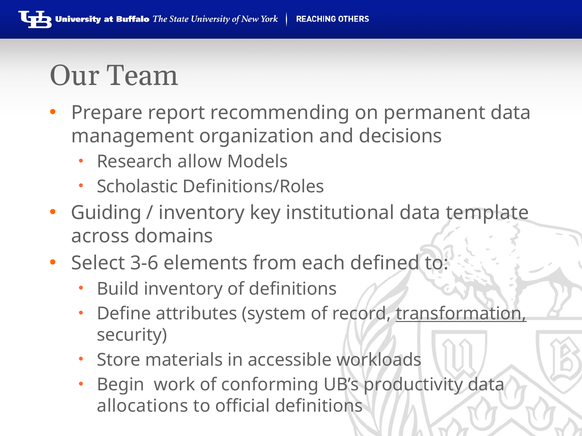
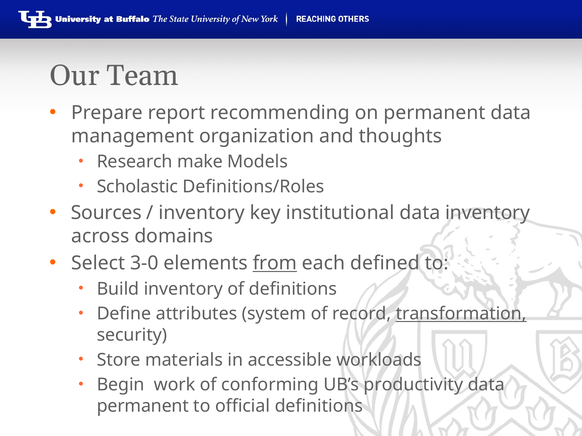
decisions: decisions -> thoughts (401, 136)
allow: allow -> make (200, 162)
Guiding: Guiding -> Sources (106, 213)
data template: template -> inventory (488, 213)
3-6: 3-6 -> 3-0 (144, 263)
from underline: none -> present (275, 263)
allocations: allocations -> permanent (143, 407)
